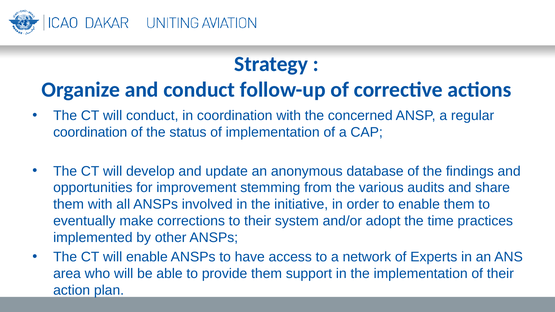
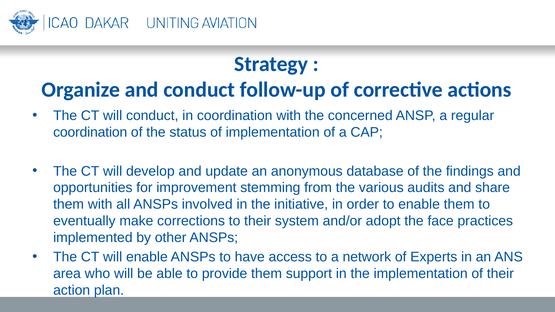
time: time -> face (441, 221)
